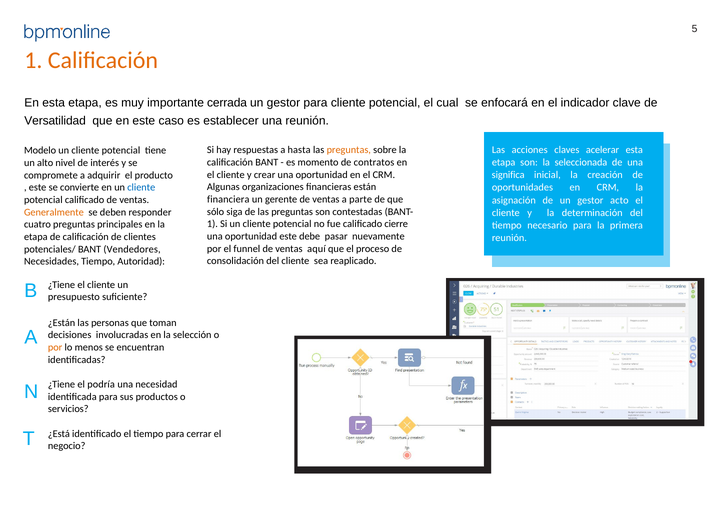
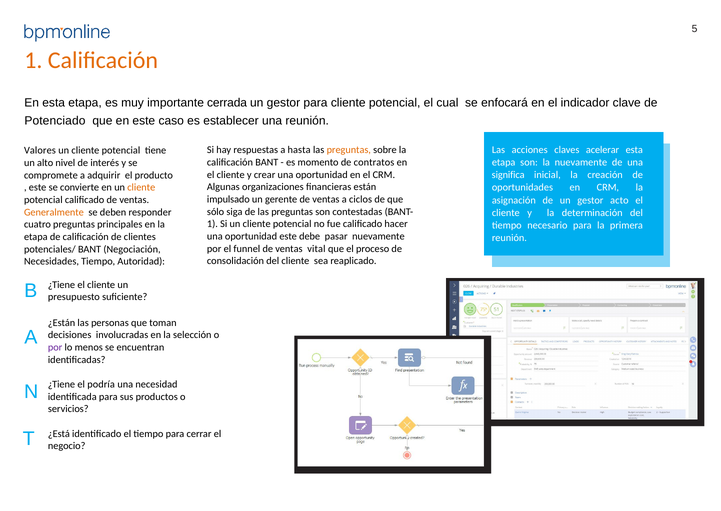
Versatilidad: Versatilidad -> Potenciado (55, 121)
Modelo: Modelo -> Valores (40, 150)
la seleccionada: seleccionada -> nuevamente (581, 163)
cliente colour: blue -> orange (141, 187)
financiera: financiera -> impulsado (228, 199)
parte: parte -> ciclos (361, 199)
cierre: cierre -> hacer (396, 224)
aquí: aquí -> vital (316, 249)
Vendedores: Vendedores -> Negociación (132, 249)
por colour: orange -> purple (55, 347)
